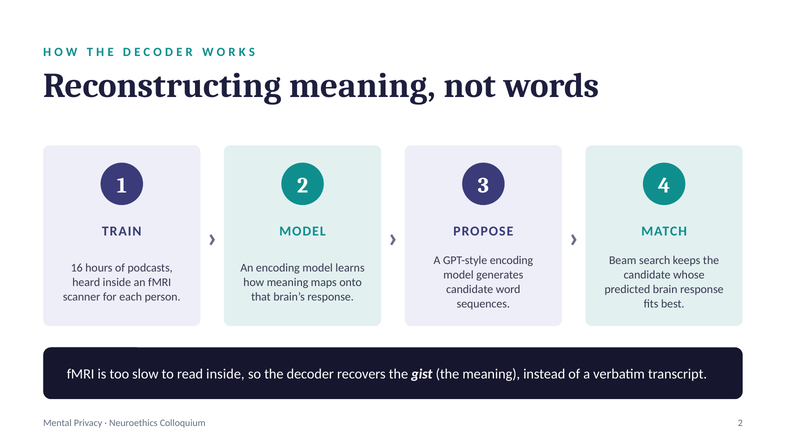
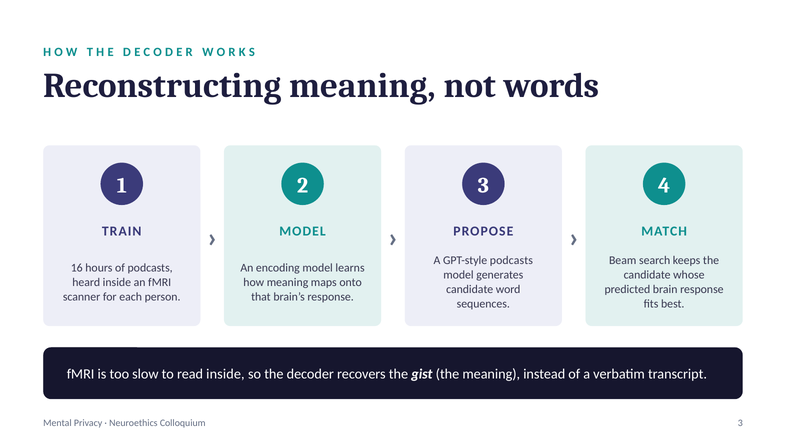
GPT-style encoding: encoding -> podcasts (511, 261)
Colloquium 2: 2 -> 3 (740, 423)
